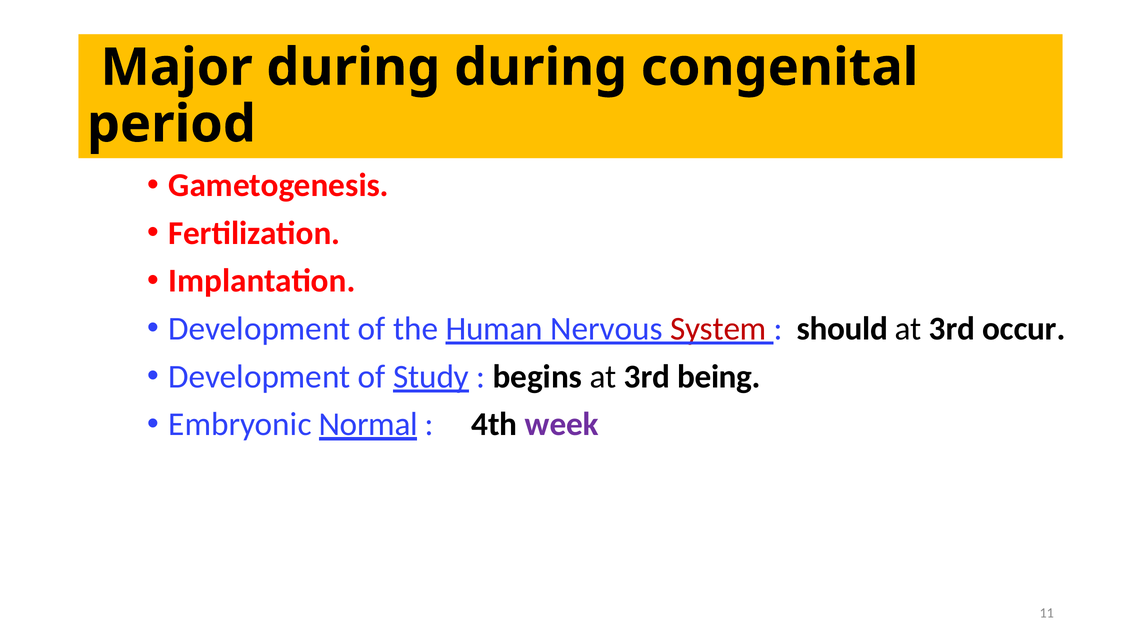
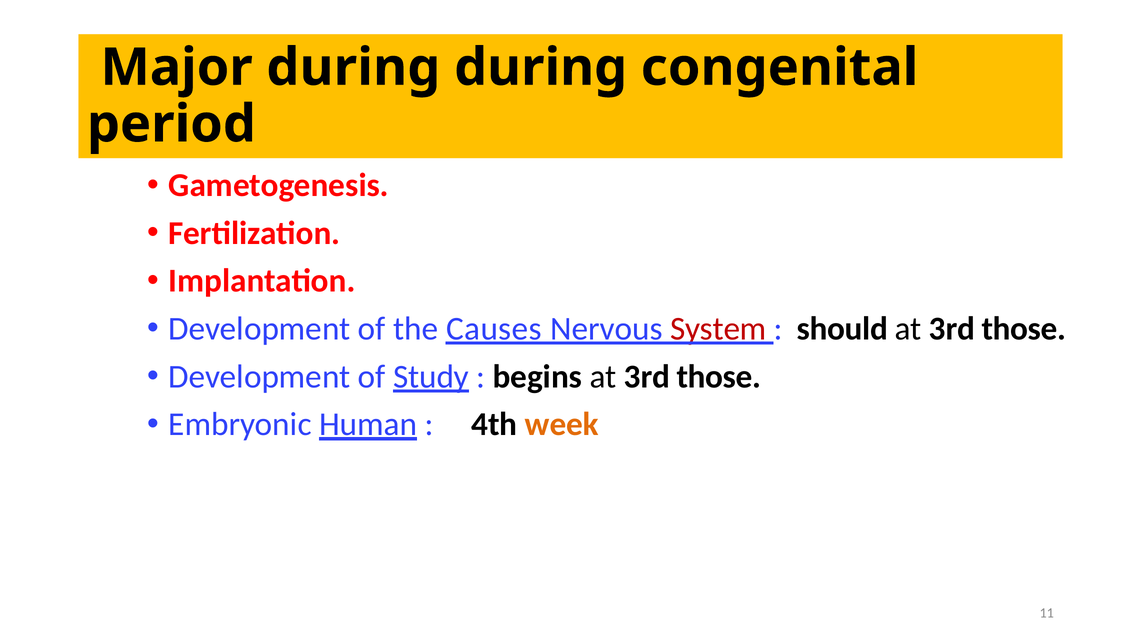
Human: Human -> Causes (494, 329)
occur: occur -> those (1024, 329)
begins at 3rd being: being -> those (719, 376)
Normal: Normal -> Human (368, 424)
week colour: purple -> orange (562, 424)
